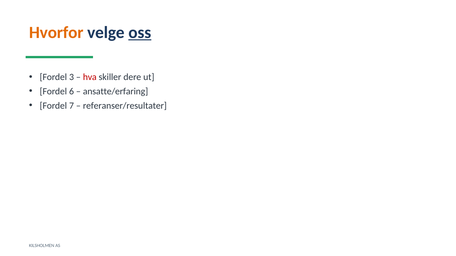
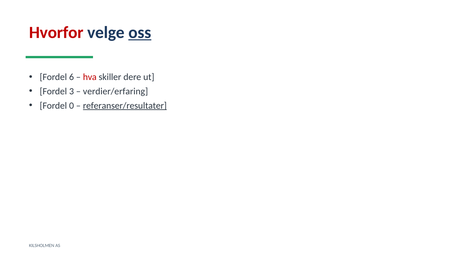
Hvorfor colour: orange -> red (56, 33)
3: 3 -> 6 (72, 77)
6: 6 -> 3 (72, 91)
ansatte/erfaring: ansatte/erfaring -> verdier/erfaring (115, 91)
7: 7 -> 0 (72, 106)
referanser/resultater underline: none -> present (125, 106)
